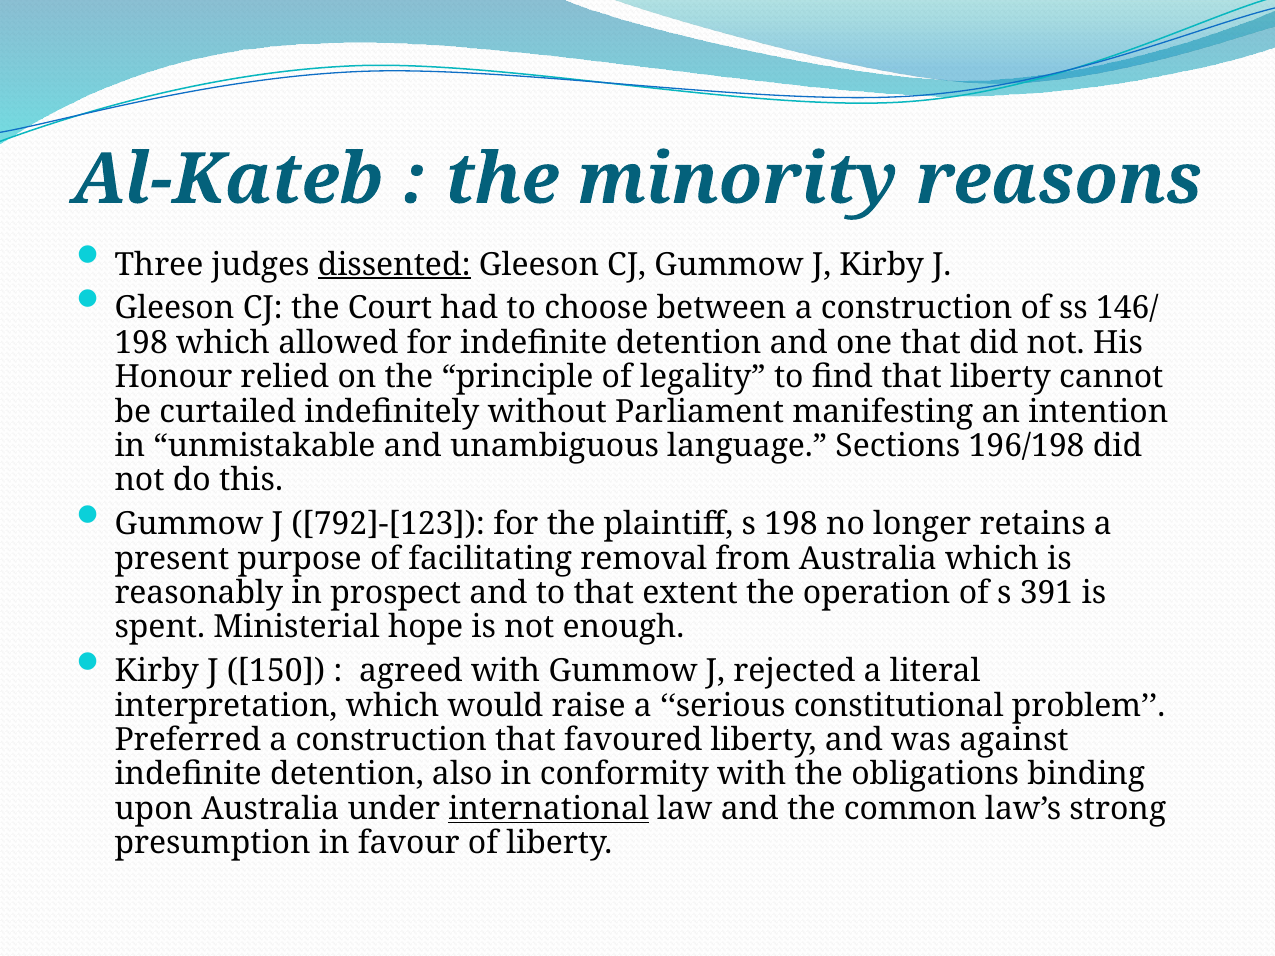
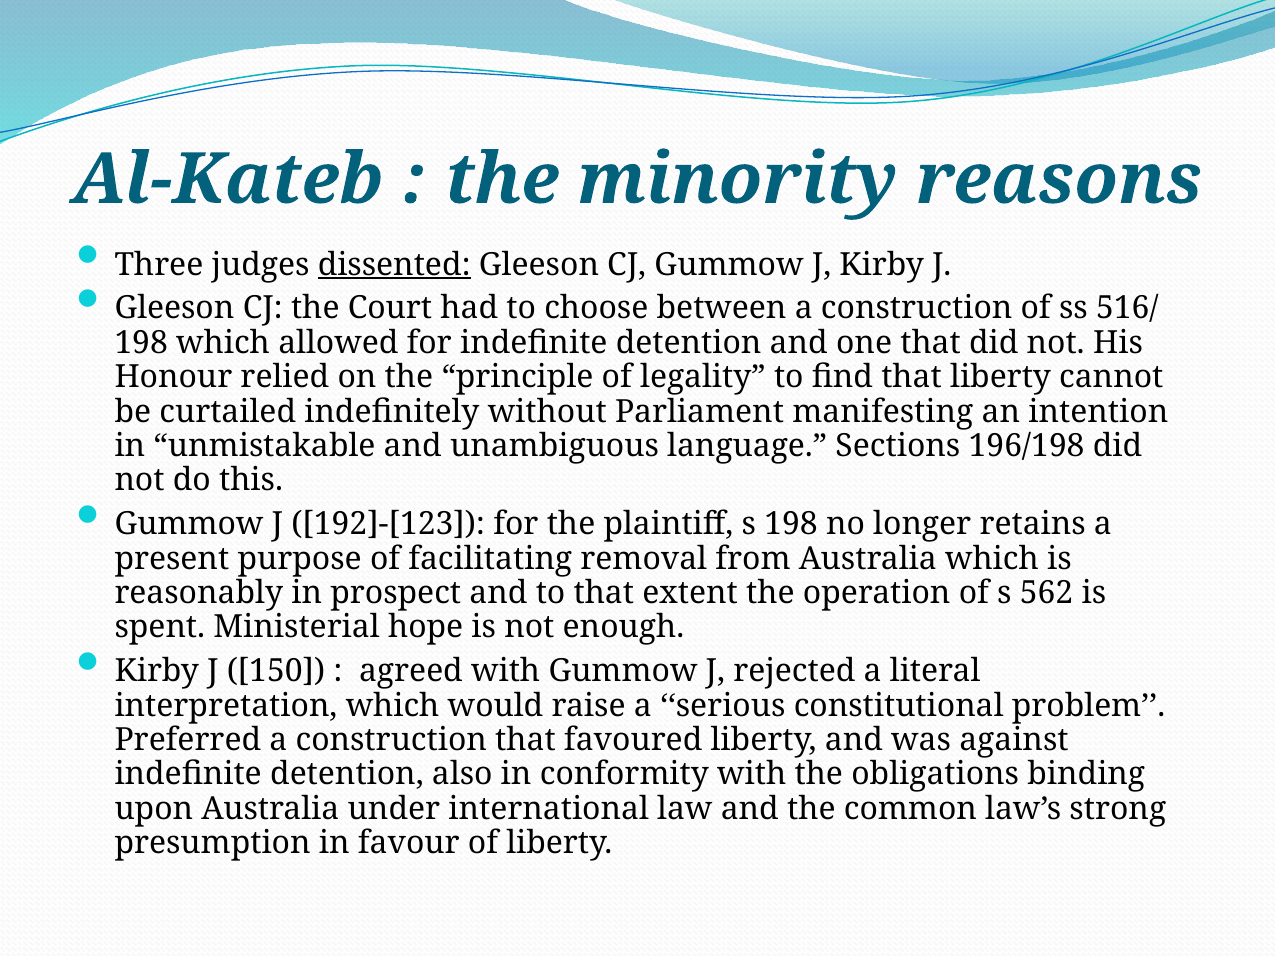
146/: 146/ -> 516/ (1127, 308)
792]-[123: 792]-[123 -> 192]-[123 (388, 524)
391: 391 -> 562 (1047, 593)
international underline: present -> none (549, 809)
